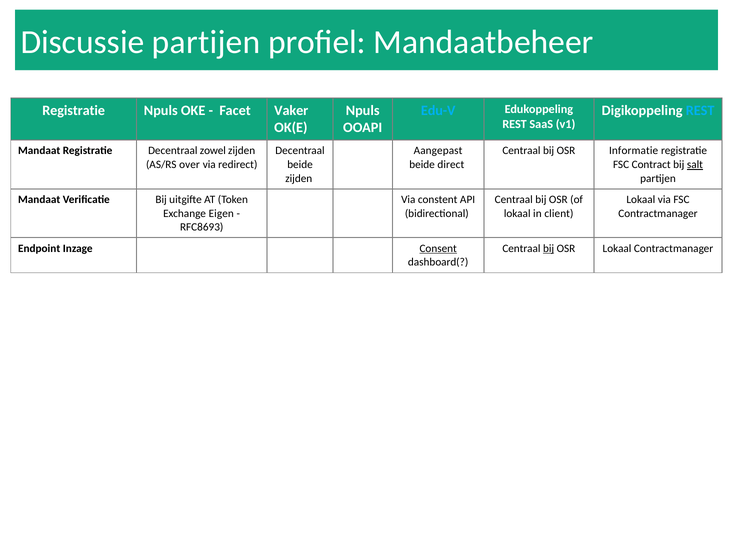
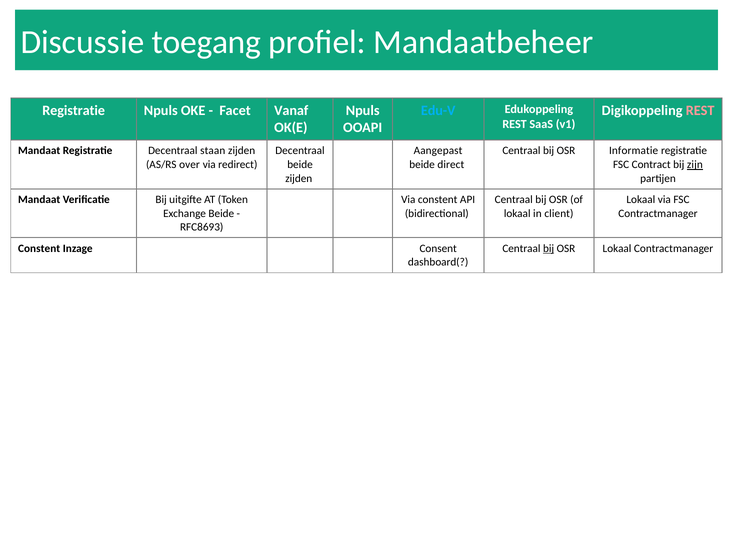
Discussie partijen: partijen -> toegang (206, 42)
Vaker: Vaker -> Vanaf (291, 110)
REST colour: light blue -> pink (700, 110)
zowel: zowel -> staan (213, 151)
salt: salt -> zijn (695, 164)
Exchange Eigen: Eigen -> Beide (221, 213)
Endpoint: Endpoint -> Constent (39, 248)
Consent underline: present -> none (438, 248)
